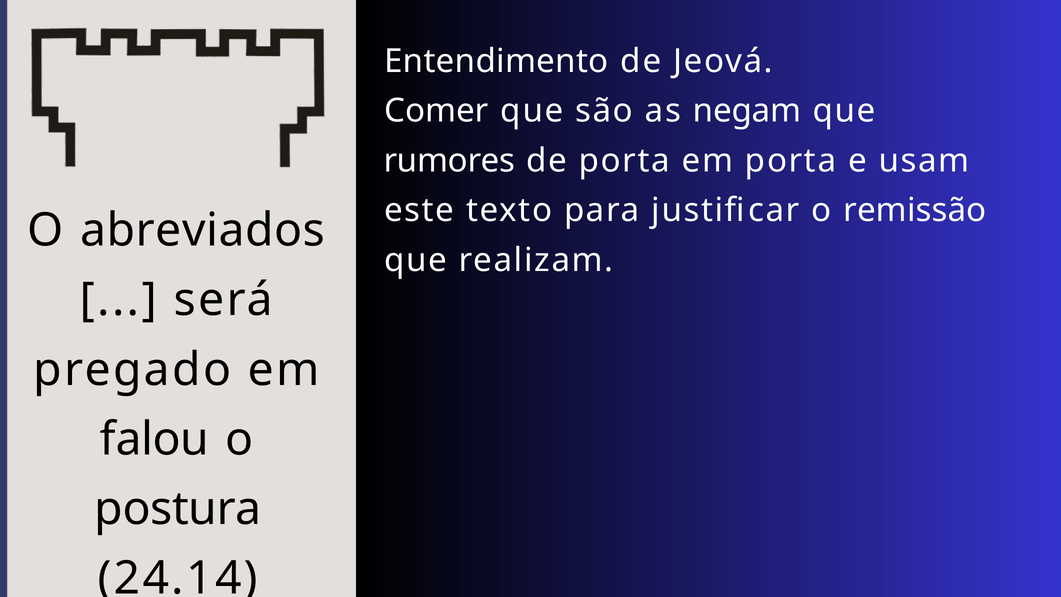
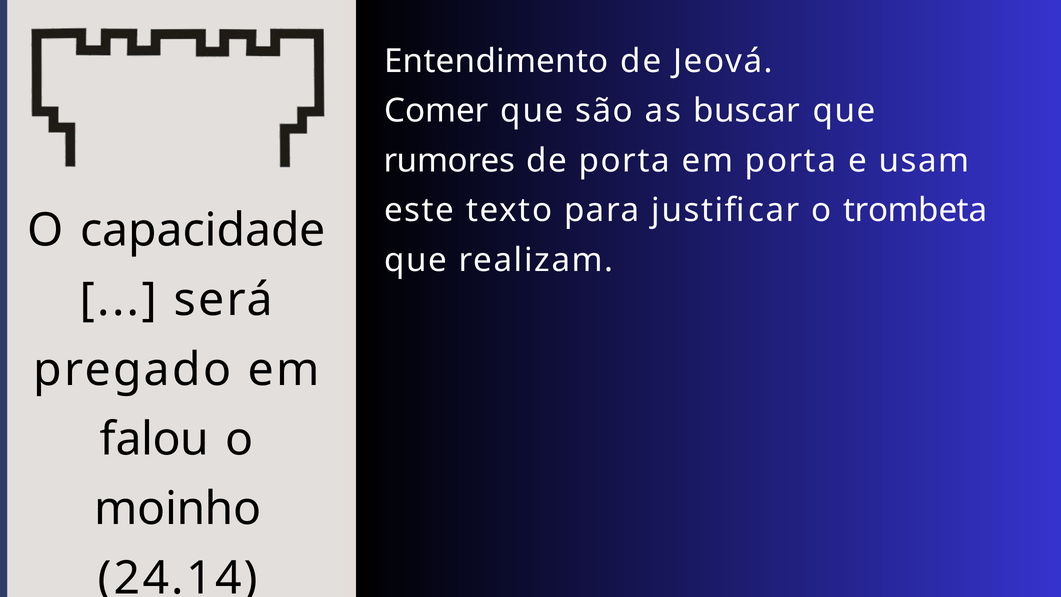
negam: negam -> buscar (747, 111)
remissão: remissão -> trombeta (915, 210)
abreviados: abreviados -> capacidade (203, 230)
postura: postura -> moinho (178, 509)
